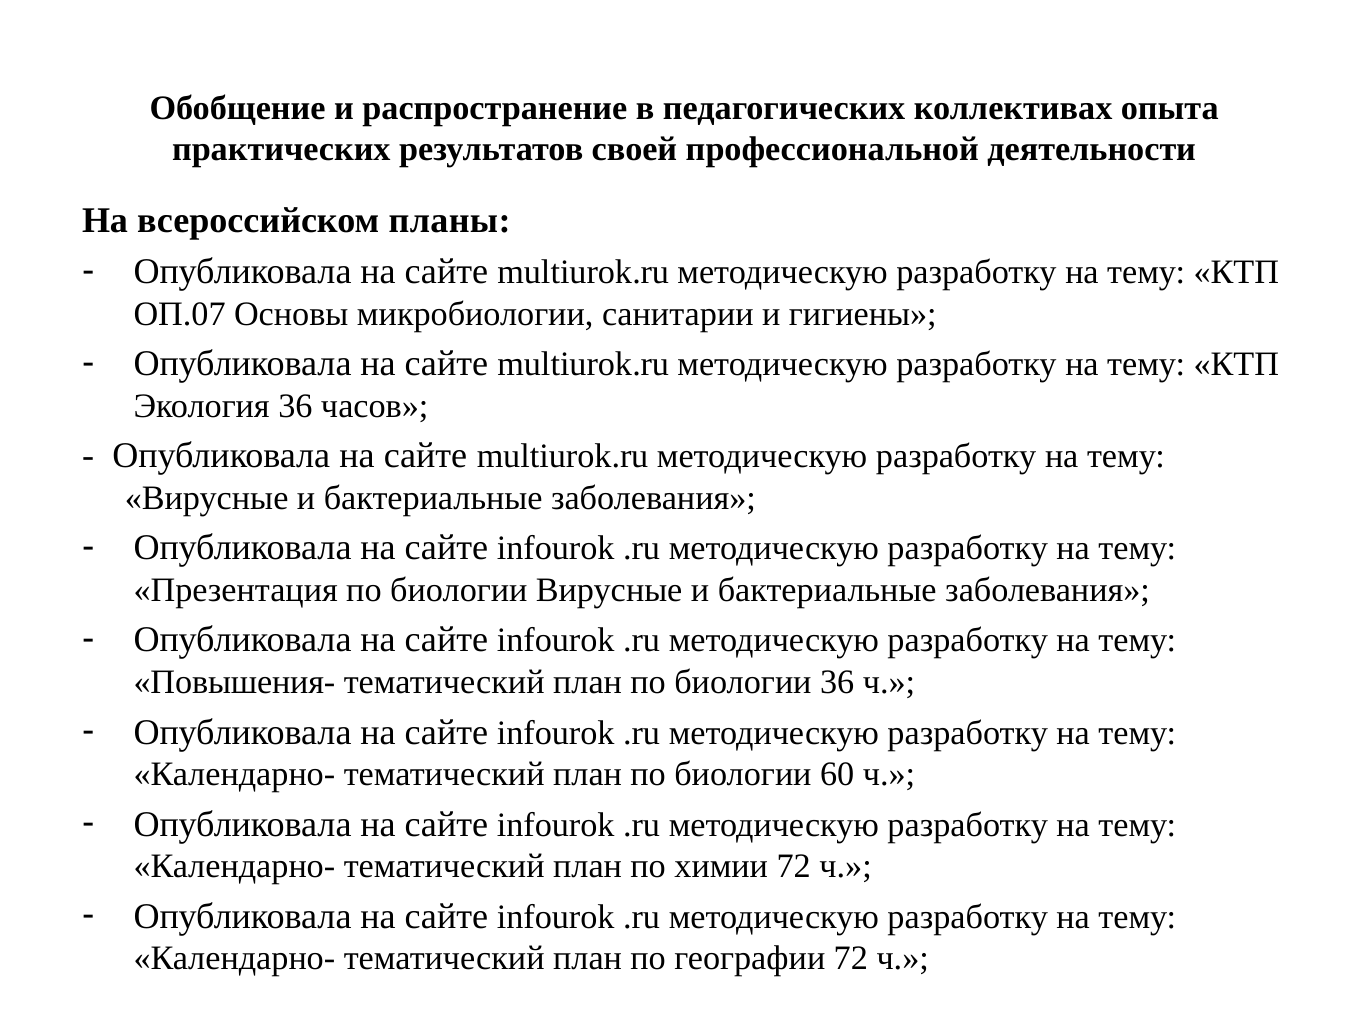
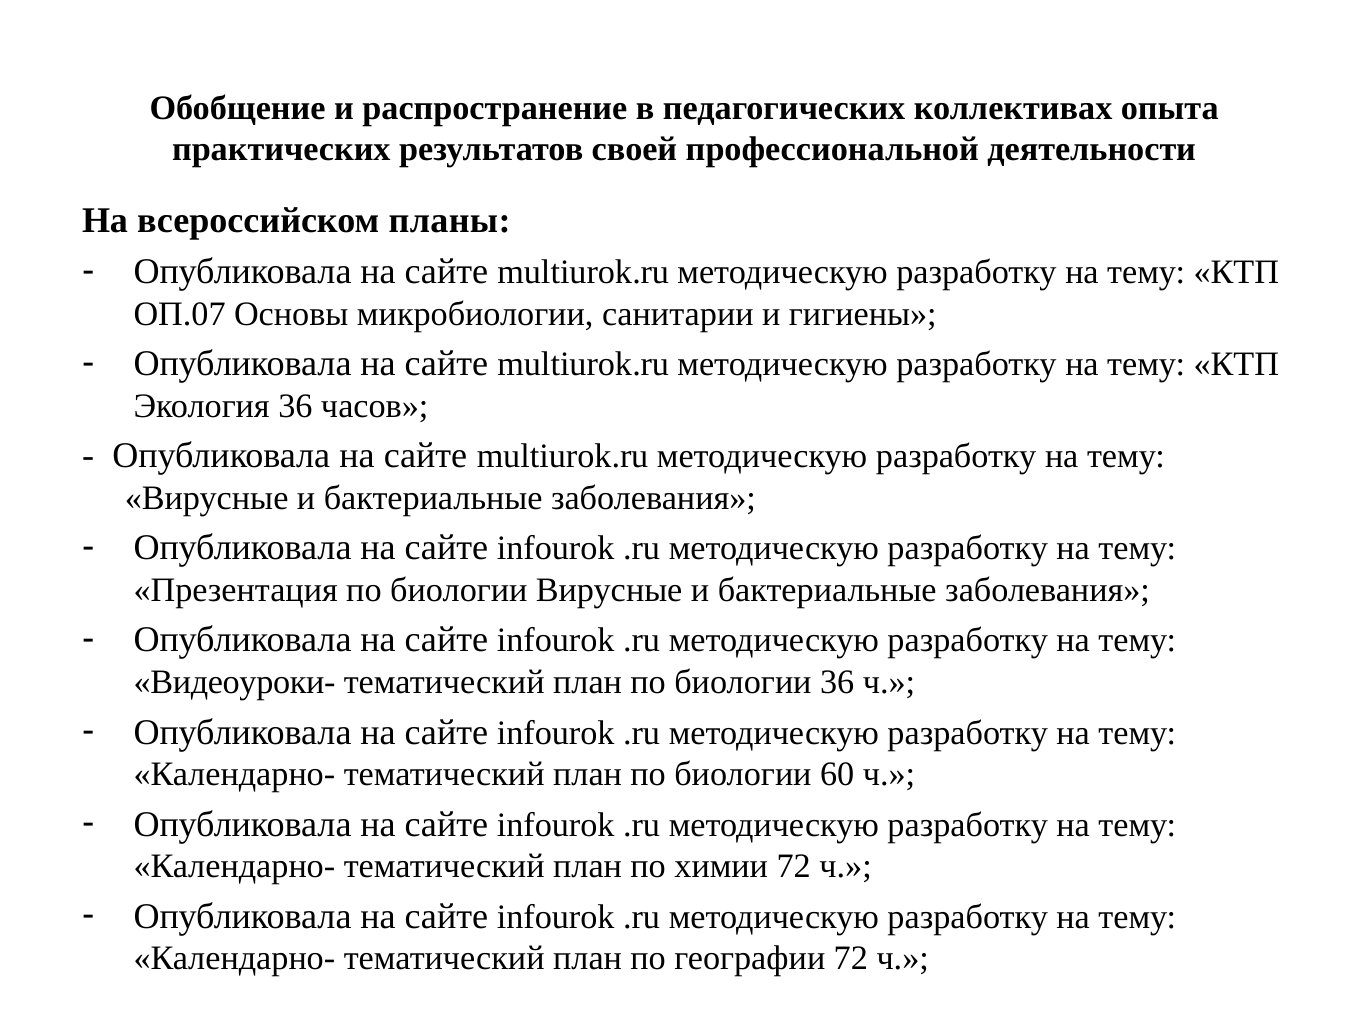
Повышения-: Повышения- -> Видеоуроки- (235, 682)
